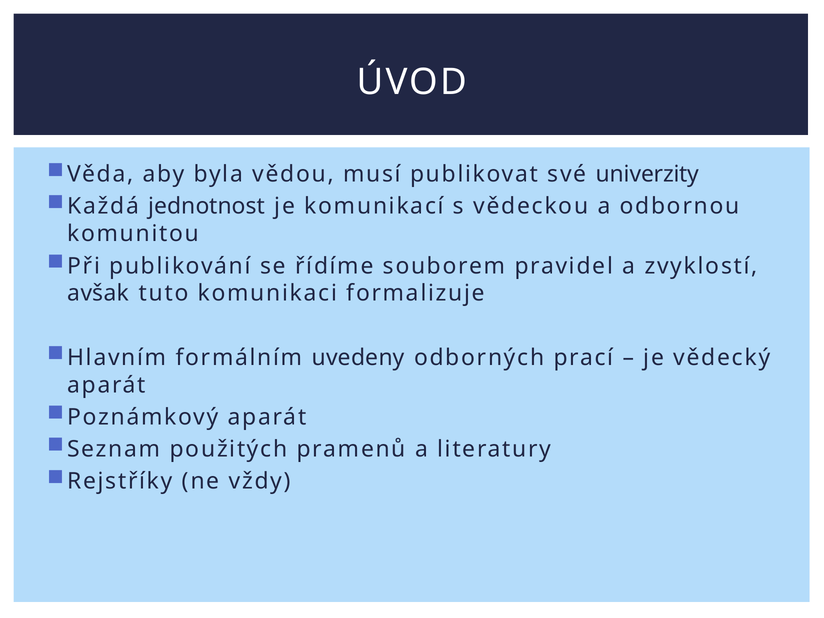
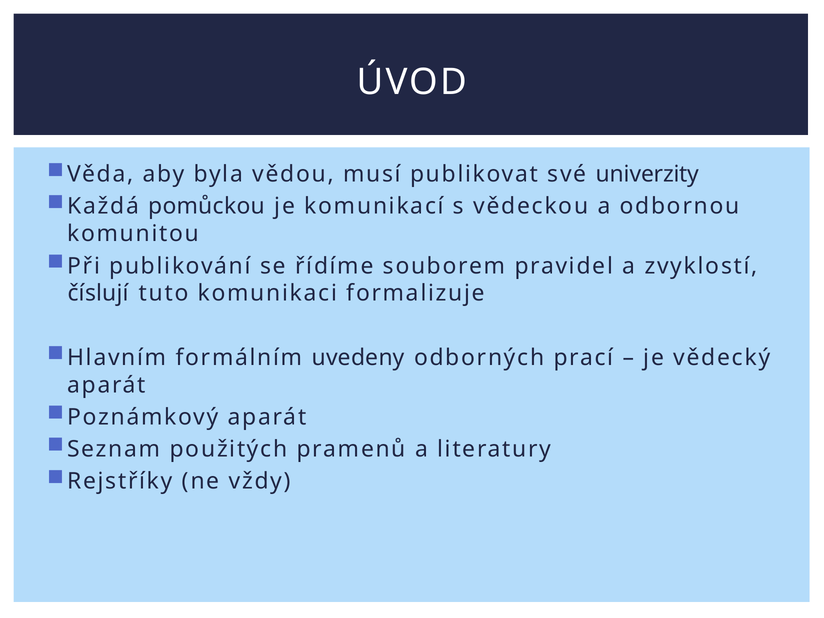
jednotnost: jednotnost -> pomůckou (207, 206)
avšak: avšak -> číslují (98, 293)
